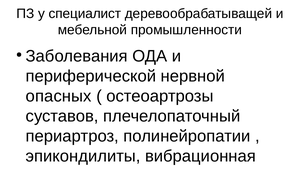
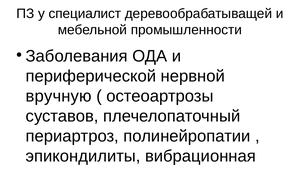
опасных: опасных -> вручную (59, 96)
